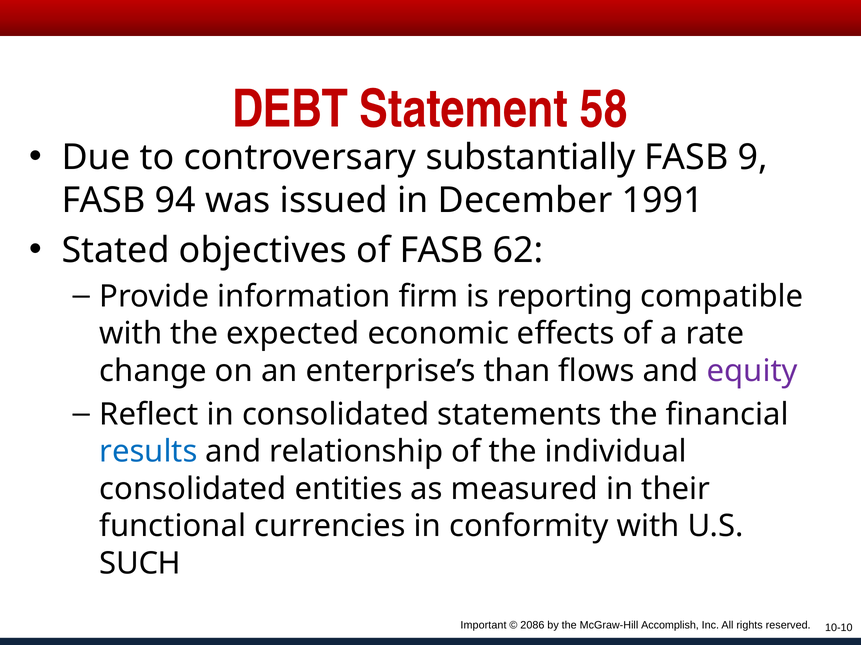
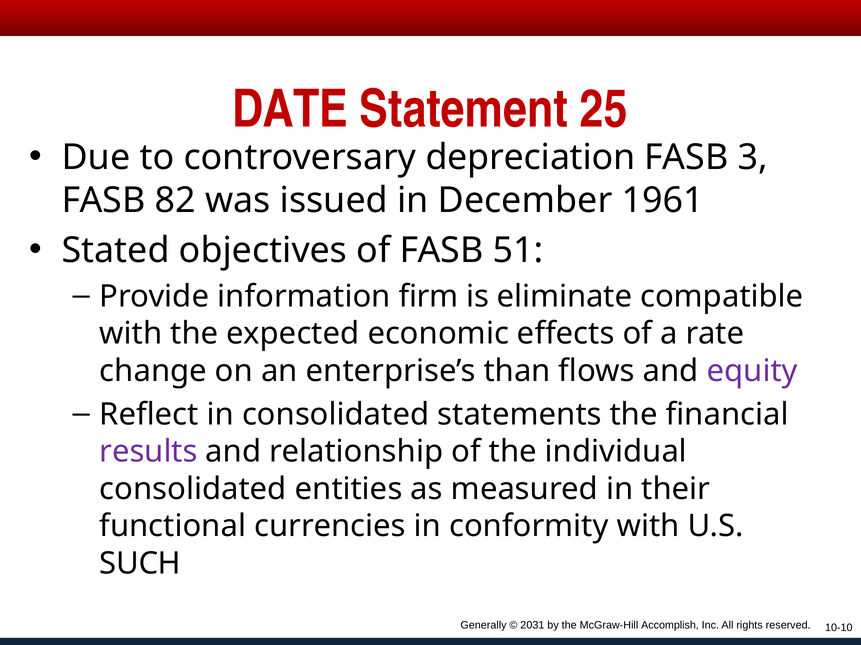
DEBT: DEBT -> DATE (290, 109)
58: 58 -> 25 (604, 109)
substantially: substantially -> depreciation (530, 157)
9: 9 -> 3 (753, 157)
94: 94 -> 82 (175, 200)
1991: 1991 -> 1961 (663, 200)
62: 62 -> 51 (518, 251)
reporting: reporting -> eliminate (565, 297)
results colour: blue -> purple (148, 452)
Important: Important -> Generally (484, 626)
2086: 2086 -> 2031 (532, 626)
